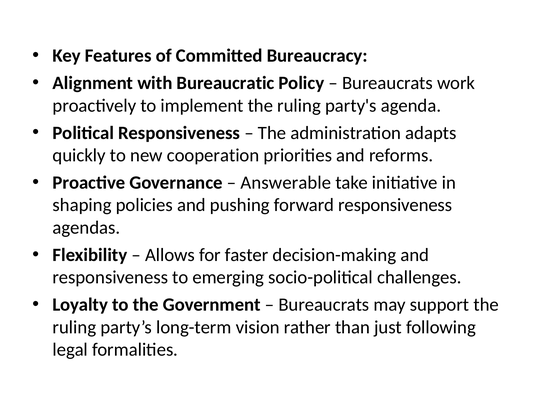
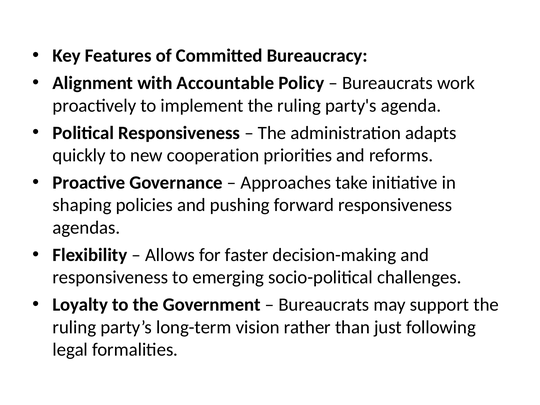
Bureaucratic: Bureaucratic -> Accountable (225, 83)
Answerable: Answerable -> Approaches (286, 183)
